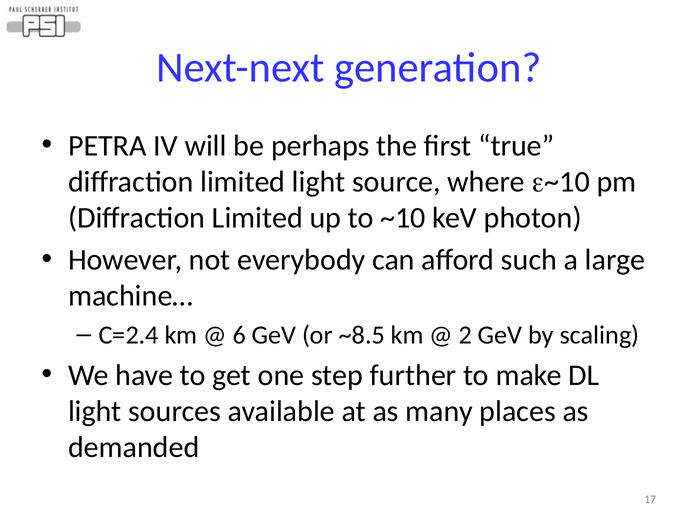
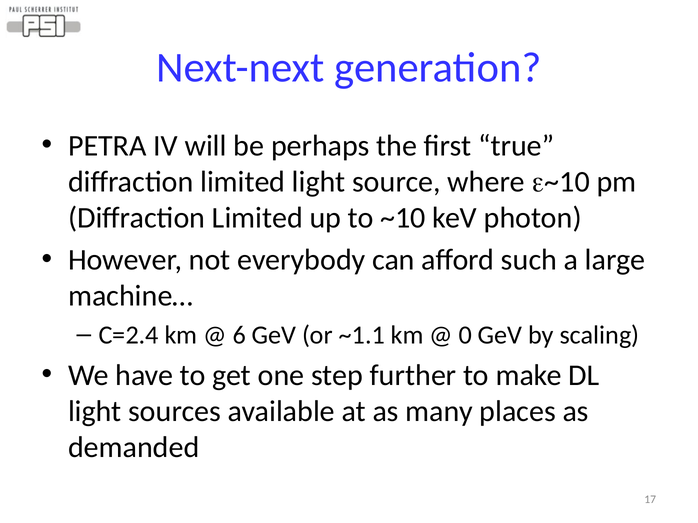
~8.5: ~8.5 -> ~1.1 (362, 335)
2: 2 -> 0 (465, 335)
